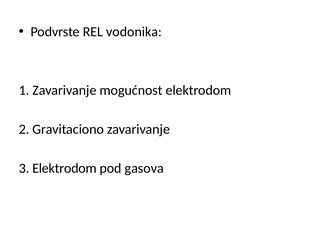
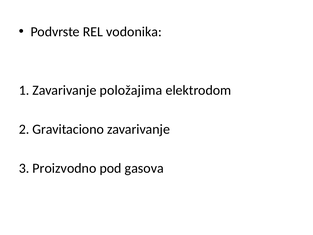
mogućnost: mogućnost -> položajima (131, 90)
3 Elektrodom: Elektrodom -> Proizvodno (64, 168)
